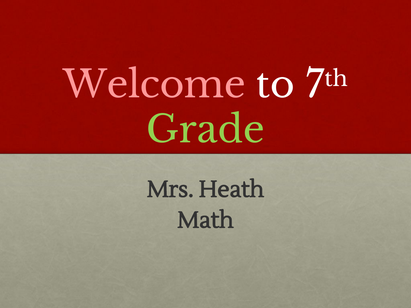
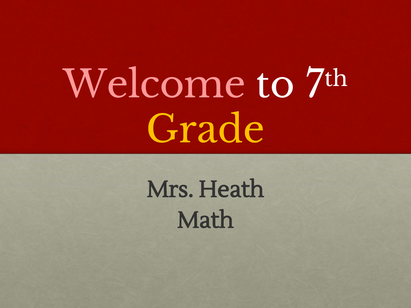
Grade colour: light green -> yellow (205, 130)
